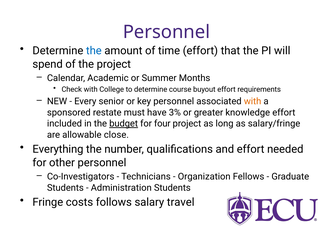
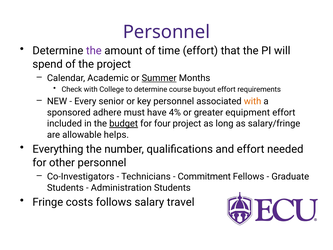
the colour: blue -> purple (94, 51)
Summer underline: none -> present (159, 78)
restate: restate -> adhere (107, 112)
3%: 3% -> 4% (175, 112)
knowledge: knowledge -> equipment (248, 112)
close: close -> helps (116, 135)
Organization: Organization -> Commitment (204, 176)
